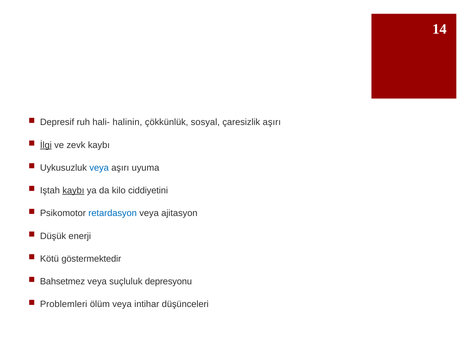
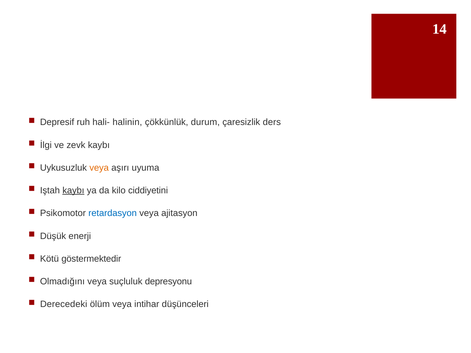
sosyal: sosyal -> durum (205, 122)
çaresizlik aşırı: aşırı -> ders (272, 122)
İlgi underline: present -> none (46, 145)
veya colour: blue -> orange (99, 168)
Bahsetmez: Bahsetmez -> Olmadığını (62, 282)
Problemleri: Problemleri -> Derecedeki (64, 304)
